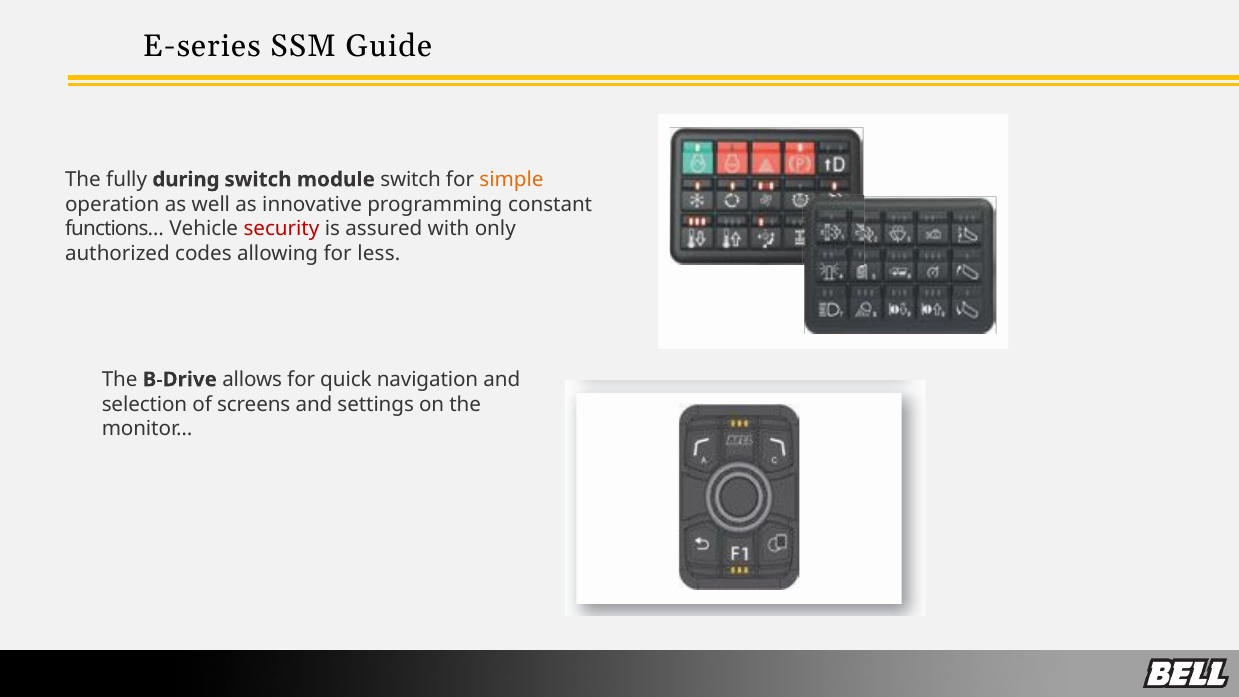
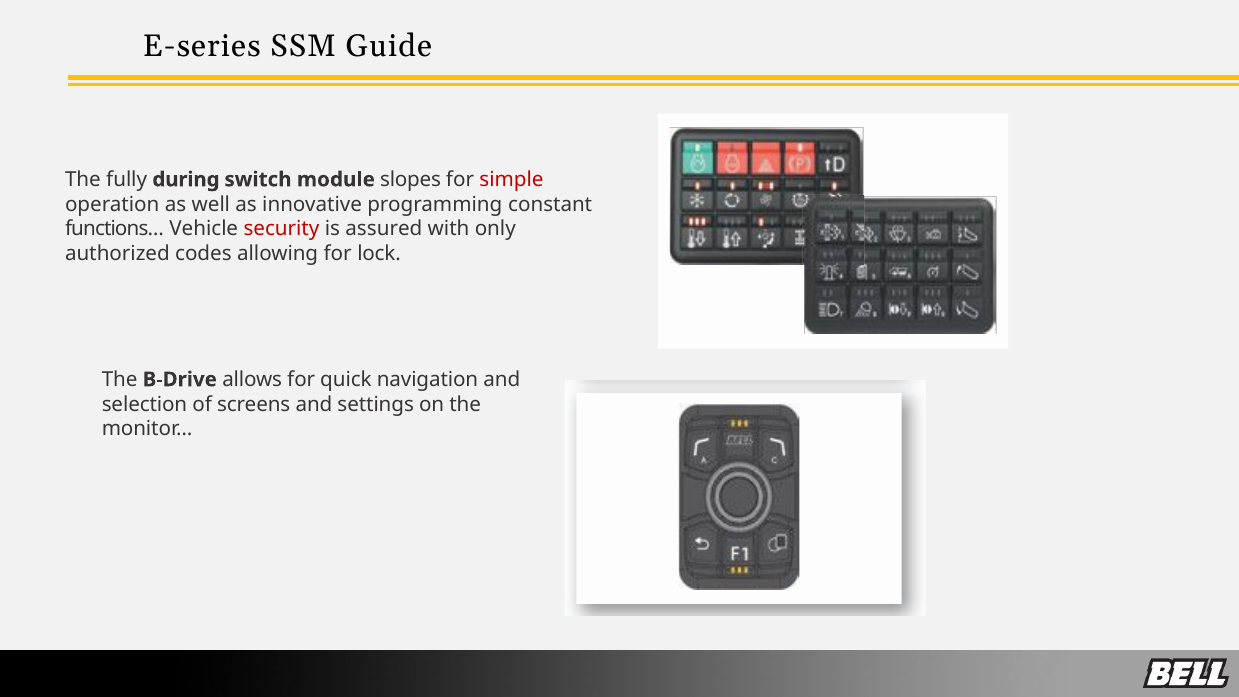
module switch: switch -> slopes (411, 180)
simple colour: orange -> red (512, 180)
less: less -> lock (379, 254)
